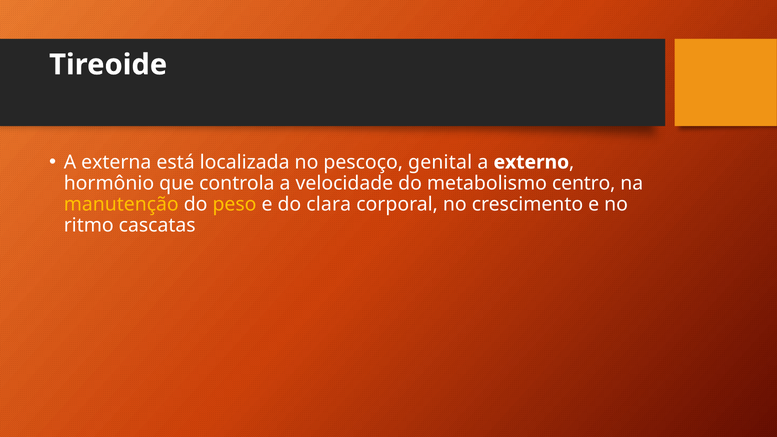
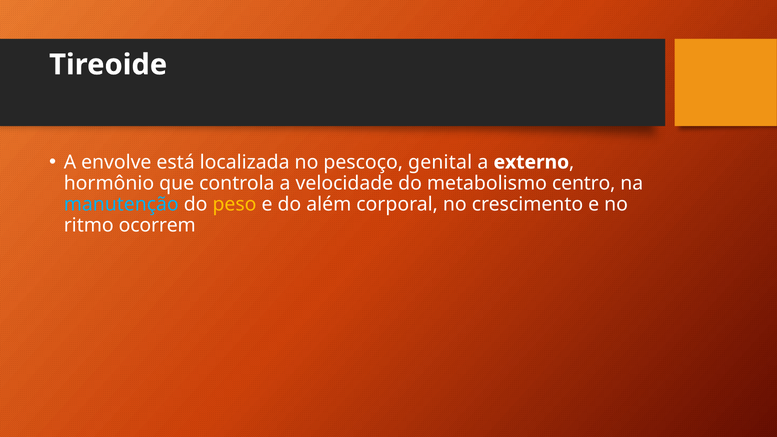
externa: externa -> envolve (116, 162)
manutenção colour: yellow -> light blue (121, 204)
clara: clara -> além (329, 204)
cascatas: cascatas -> ocorrem (157, 225)
